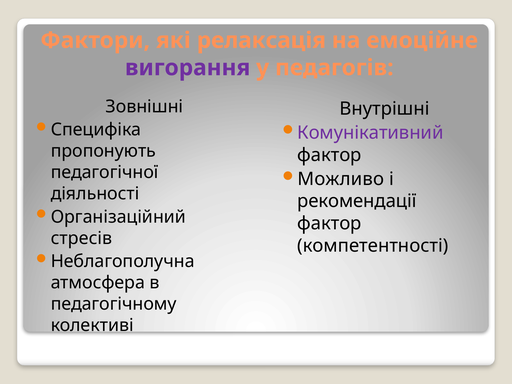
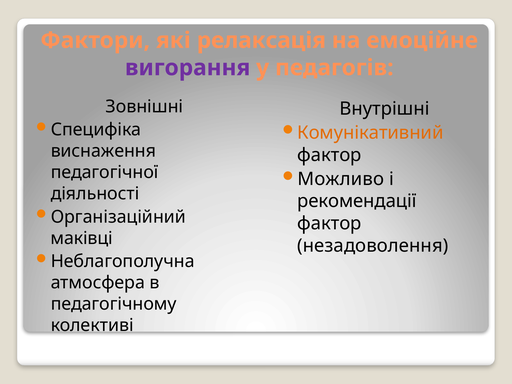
Комунікативний colour: purple -> orange (370, 133)
пропонують: пропонують -> виснаження (103, 151)
стресів: стресів -> маківці (82, 238)
компетентності: компетентності -> незадоволення (373, 246)
